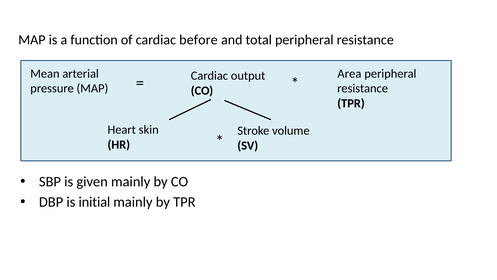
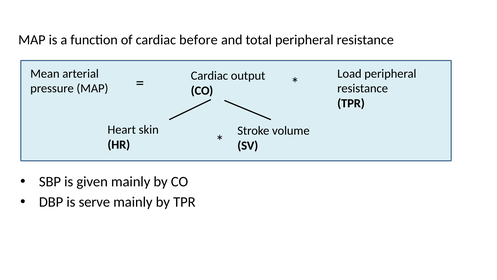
Area: Area -> Load (349, 73)
initial: initial -> serve (94, 202)
